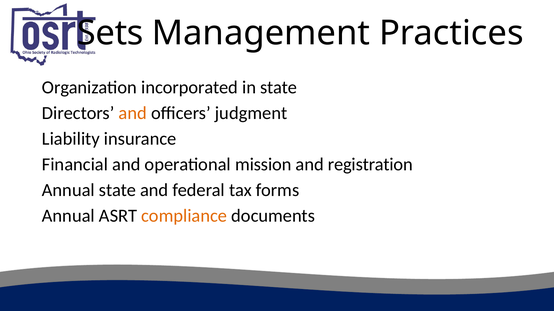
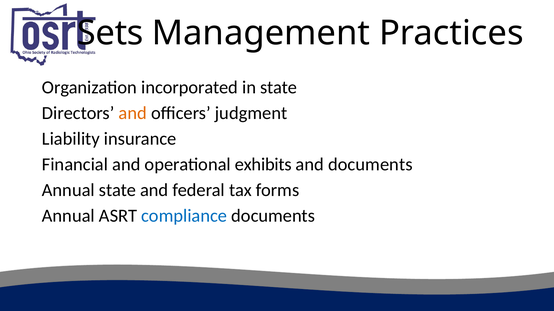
mission: mission -> exhibits (263, 165)
and registration: registration -> documents (370, 165)
compliance colour: orange -> blue (184, 216)
